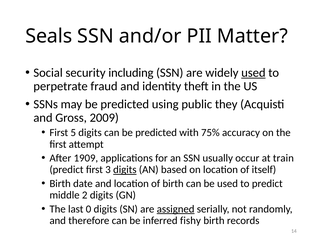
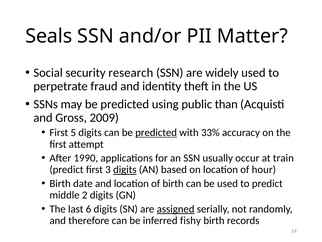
including: including -> research (131, 73)
used underline: present -> none (253, 73)
they: they -> than (226, 104)
predicted underline: none -> present (156, 132)
75%: 75% -> 33% (210, 132)
1909: 1909 -> 1990 (86, 158)
itself: itself -> hour (264, 169)
0: 0 -> 6 (89, 209)
